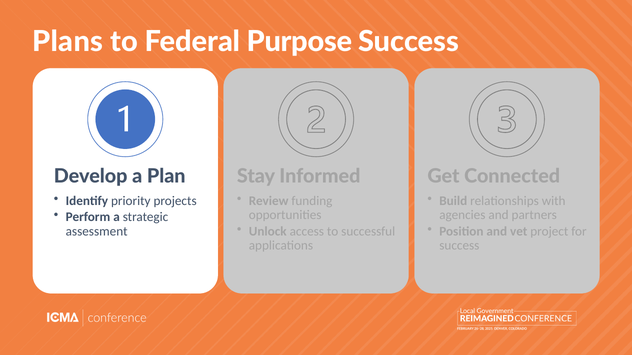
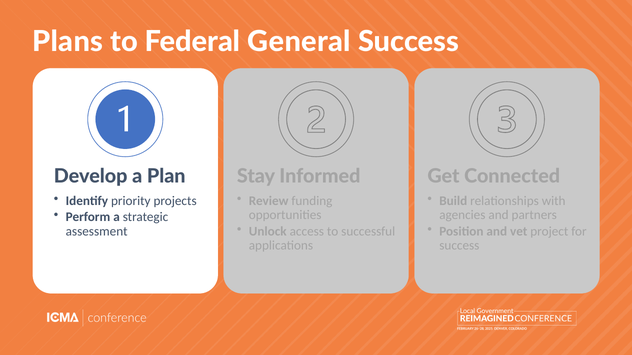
Purpose: Purpose -> General (299, 42)
